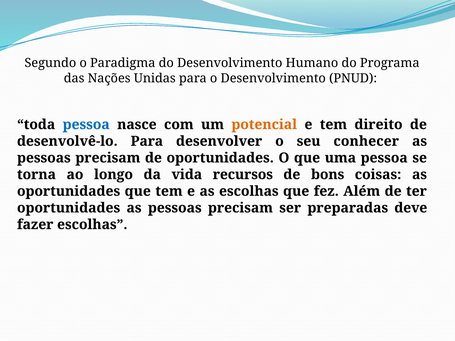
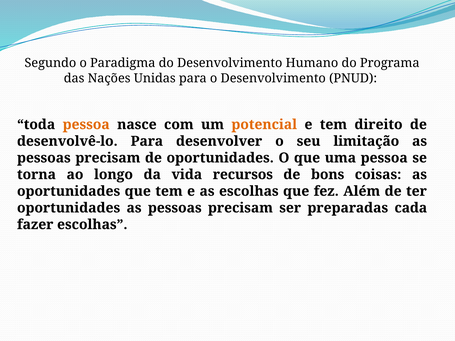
pessoa colour: blue -> orange (86, 125)
conhecer: conhecer -> limitação (366, 141)
deve: deve -> cada (411, 208)
